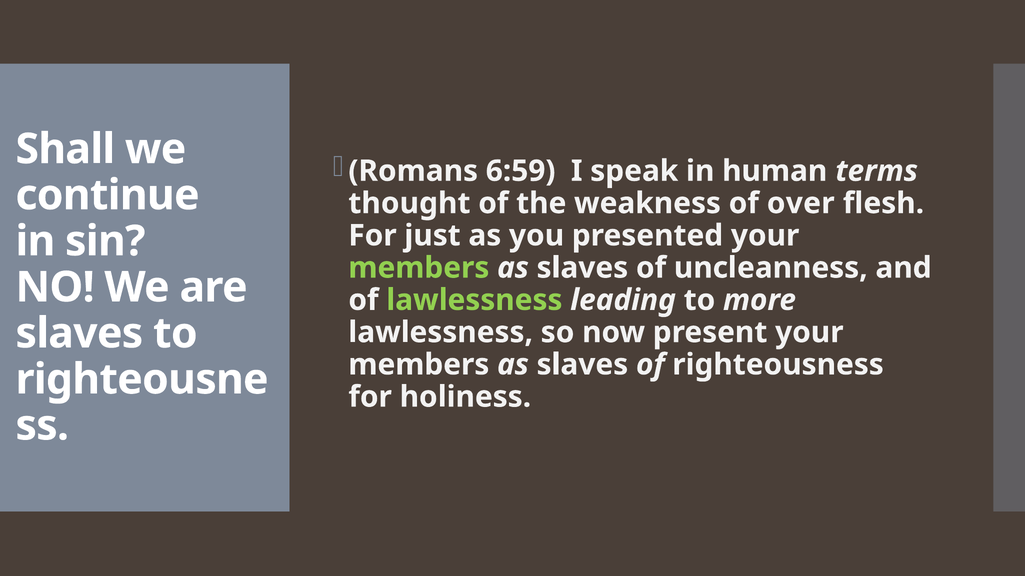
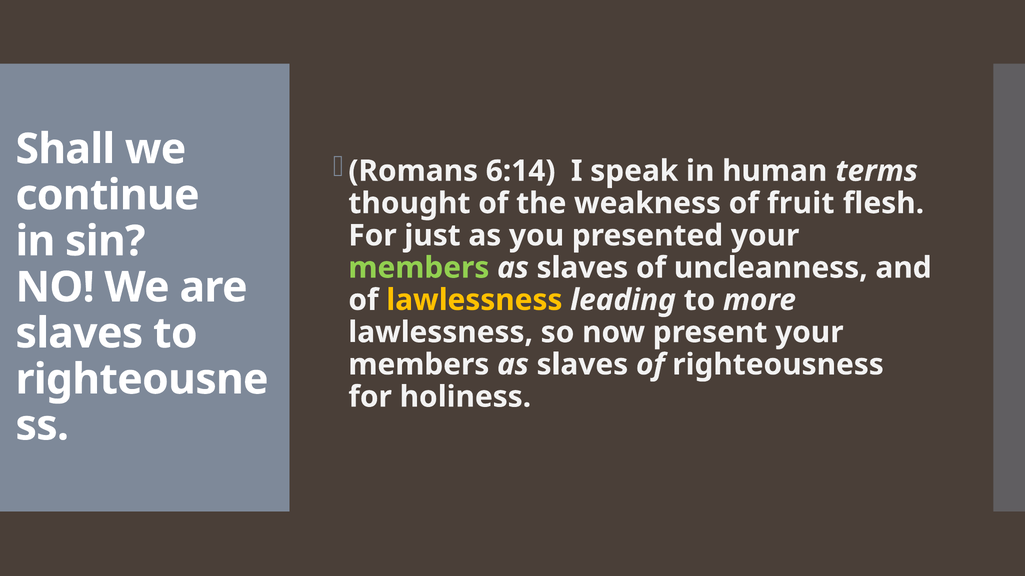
6:59: 6:59 -> 6:14 (521, 171)
over: over -> fruit (801, 203)
lawlessness colour: light green -> yellow (474, 300)
